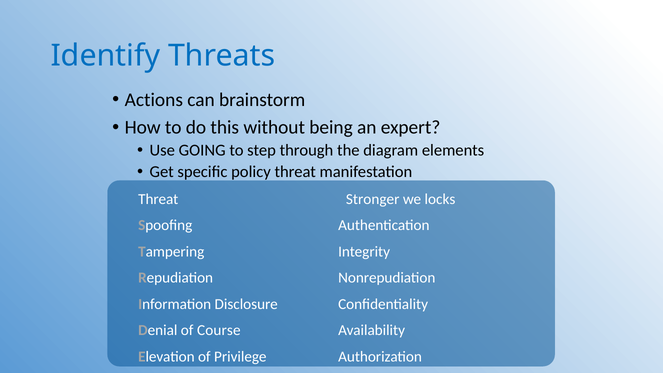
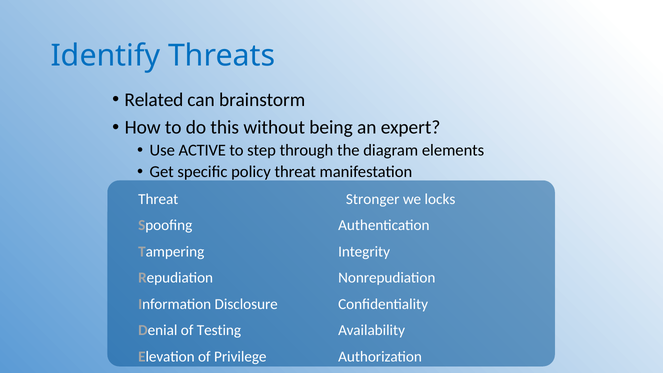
Actions: Actions -> Related (154, 100)
GOING: GOING -> ACTIVE (202, 150)
Course: Course -> Testing (219, 330)
